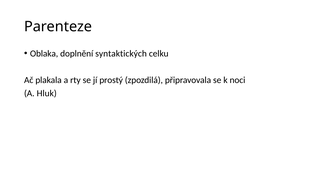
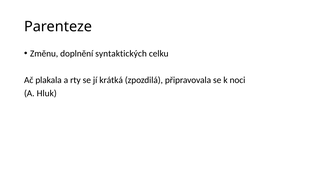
Oblaka: Oblaka -> Změnu (44, 53)
prostý: prostý -> krátká (111, 80)
